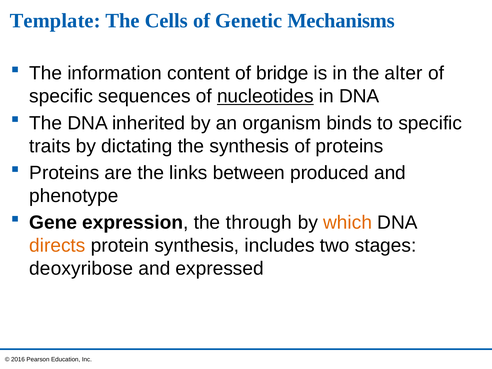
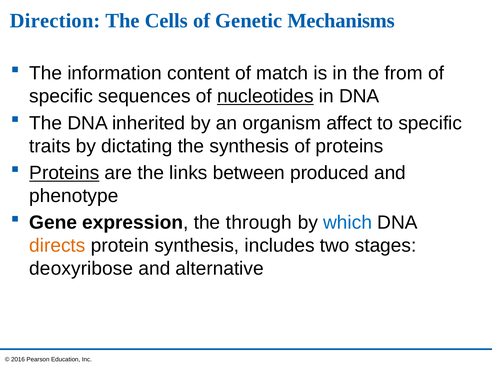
Template: Template -> Direction (55, 21)
bridge: bridge -> match (282, 73)
alter: alter -> from (404, 73)
binds: binds -> affect (349, 123)
Proteins underline: none -> present (64, 173)
which colour: orange -> blue (348, 223)
expressed: expressed -> alternative (220, 269)
